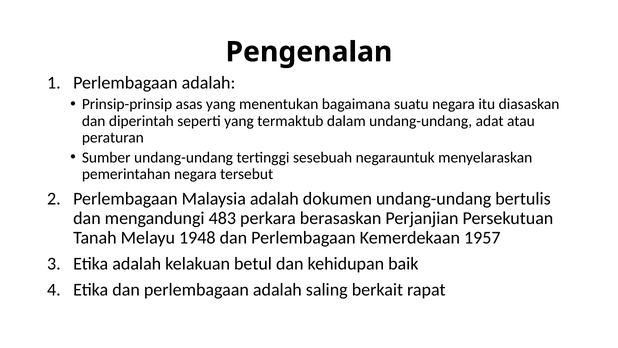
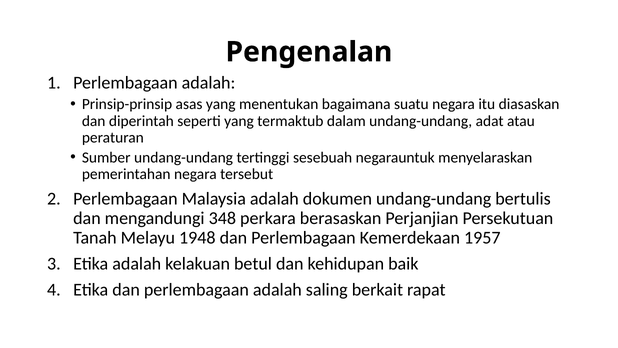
483: 483 -> 348 (222, 218)
